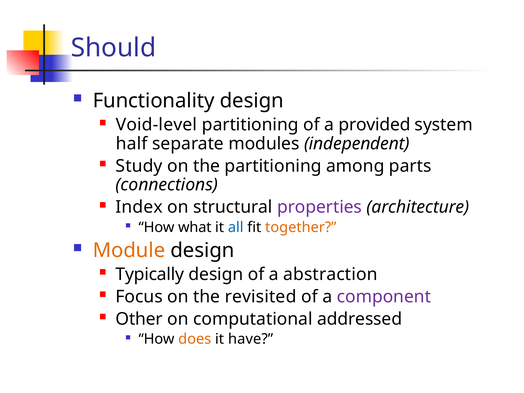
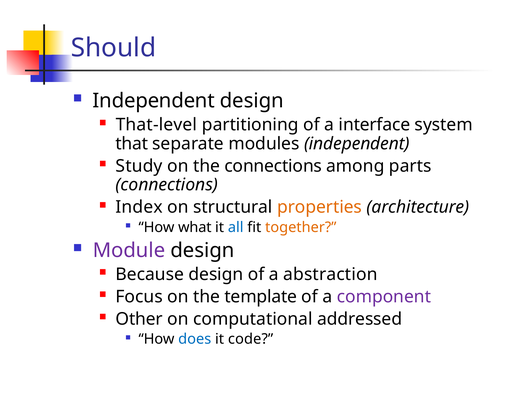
Functionality: Functionality -> Independent (154, 101)
Void-level: Void-level -> That-level (156, 125)
provided: provided -> interface (374, 125)
half: half -> that (132, 144)
the partitioning: partitioning -> connections (273, 166)
properties colour: purple -> orange (320, 207)
Module colour: orange -> purple (129, 250)
Typically: Typically -> Because (150, 274)
revisited: revisited -> template (261, 297)
does colour: orange -> blue (195, 339)
have: have -> code (251, 339)
